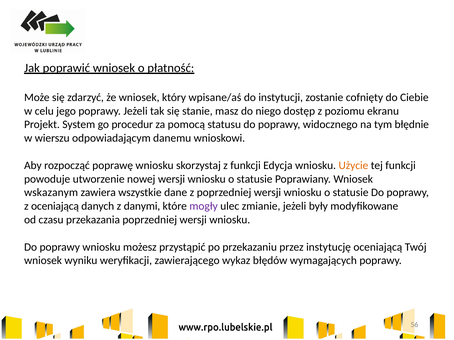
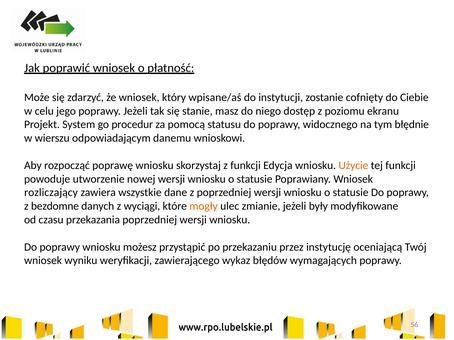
wskazanym: wskazanym -> rozliczający (51, 193)
z oceniającą: oceniającą -> bezdomne (55, 206)
danymi: danymi -> wyciągi (142, 206)
mogły colour: purple -> orange (204, 206)
